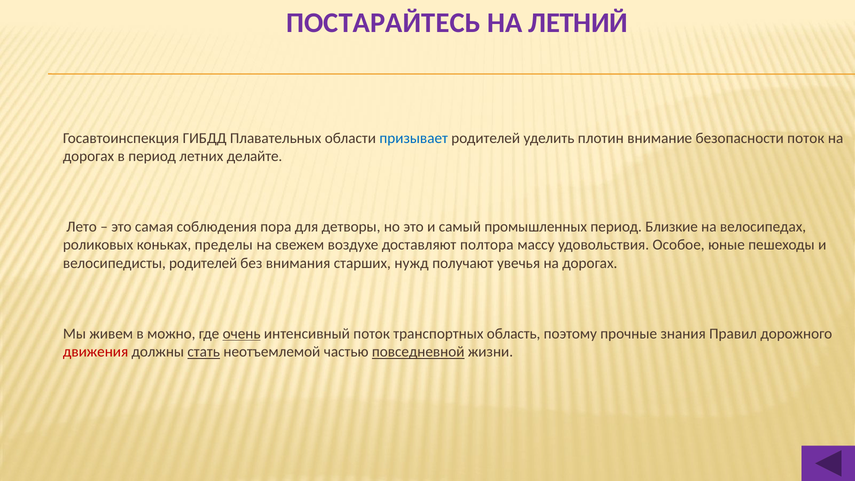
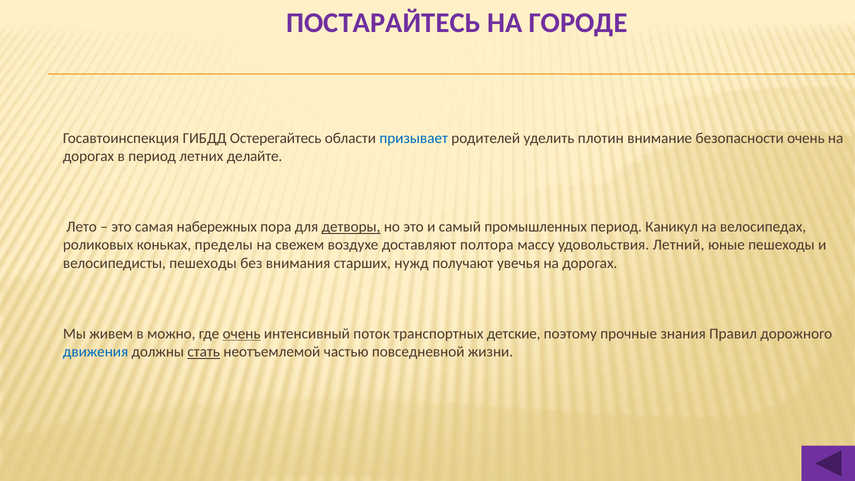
ЛЕТНИЙ: ЛЕТНИЙ -> ГОРОДЕ (578, 23)
Плавательных: Плавательных -> Остерегайтесь (276, 138)
безопасности поток: поток -> очень (806, 138)
соблюдения: соблюдения -> набережных (217, 227)
детворы underline: none -> present (351, 227)
Близкие: Близкие -> Каникул (672, 227)
Особое: Особое -> Летний (679, 245)
велосипедисты родителей: родителей -> пешеходы (203, 263)
область: область -> детские (514, 334)
движения colour: red -> blue (96, 352)
повседневной underline: present -> none (418, 352)
